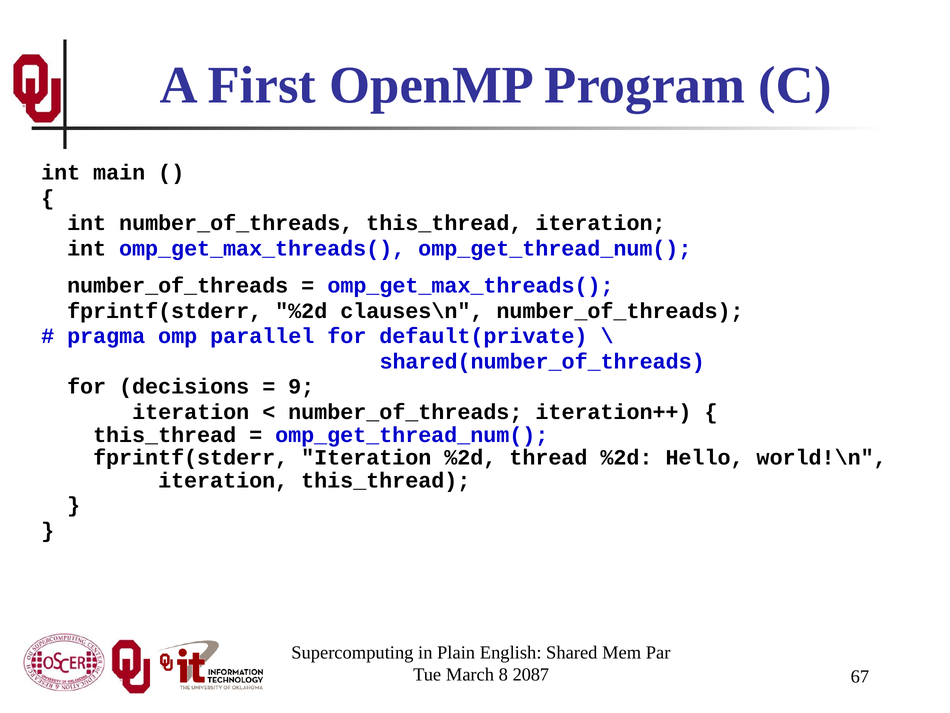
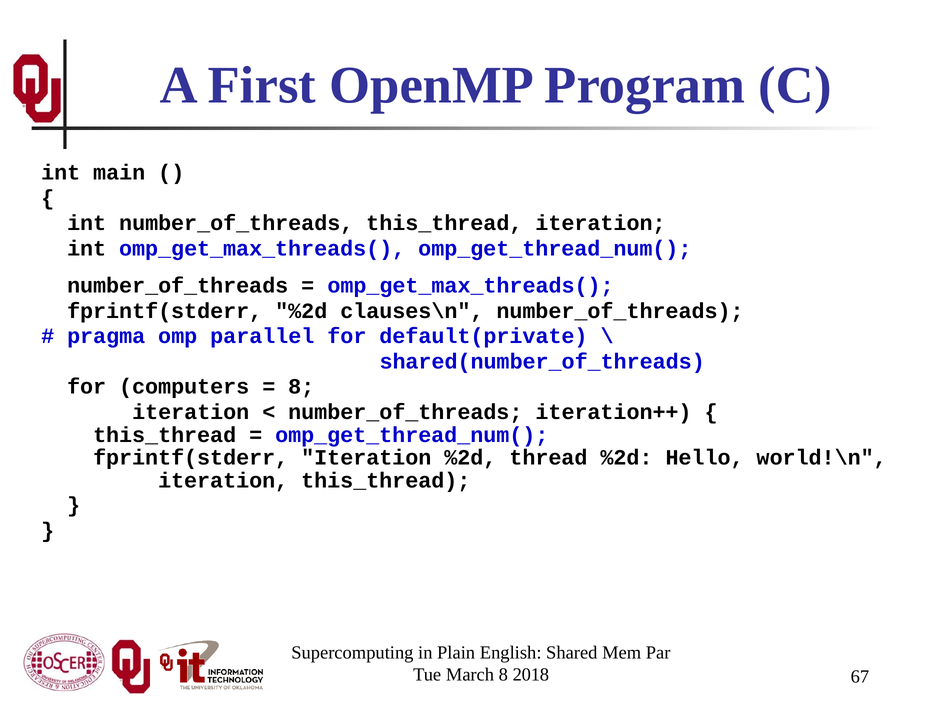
decisions: decisions -> computers (184, 386)
9: 9 -> 8 (301, 386)
2087: 2087 -> 2018 (531, 674)
